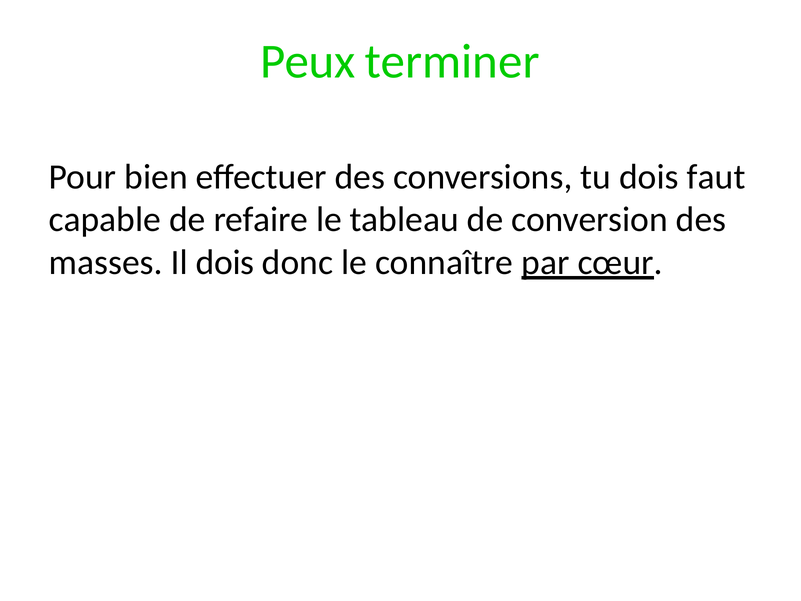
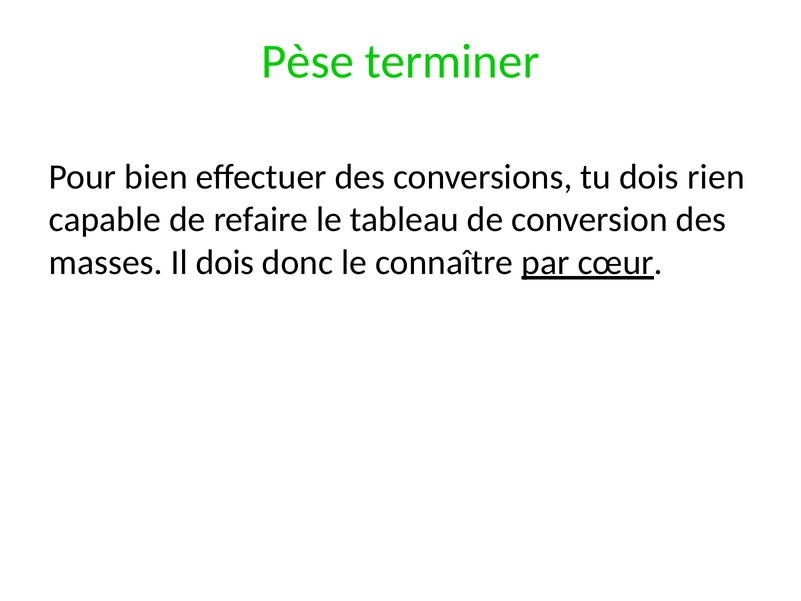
Peux: Peux -> Pèse (307, 62)
faut: faut -> rien (716, 177)
